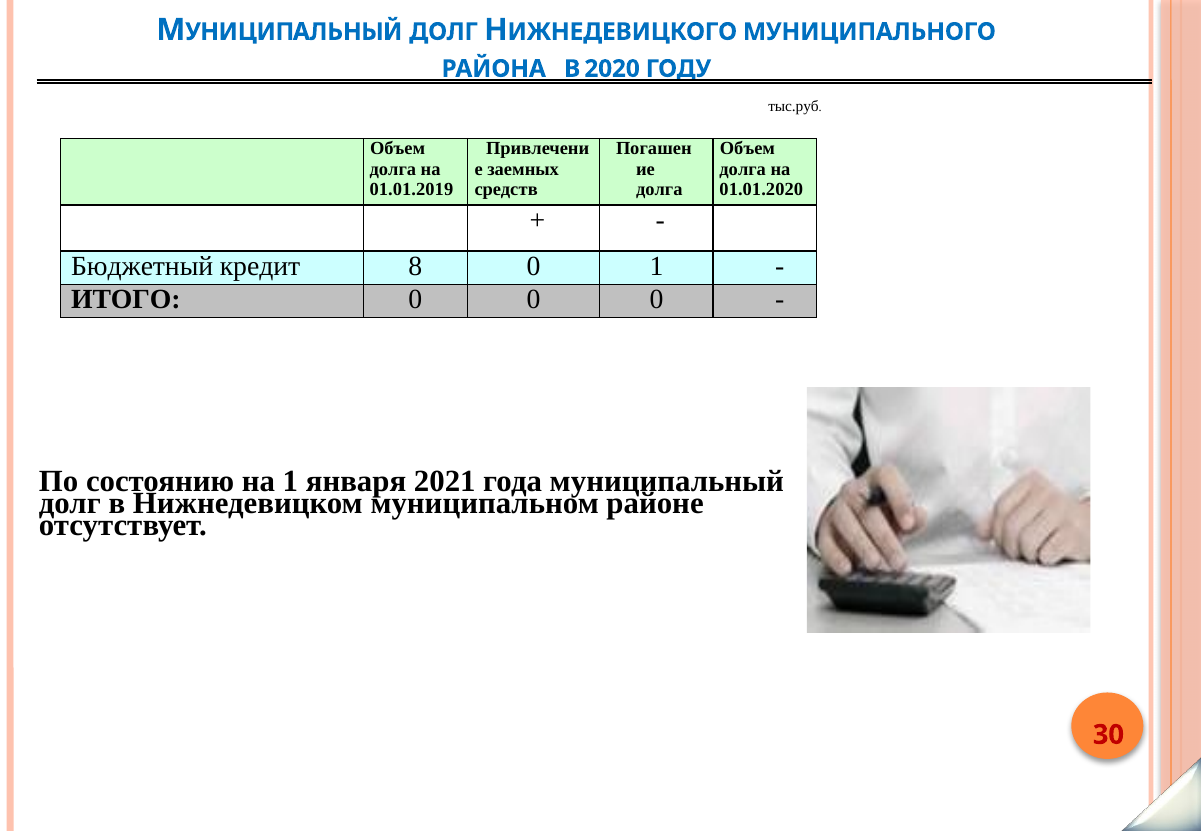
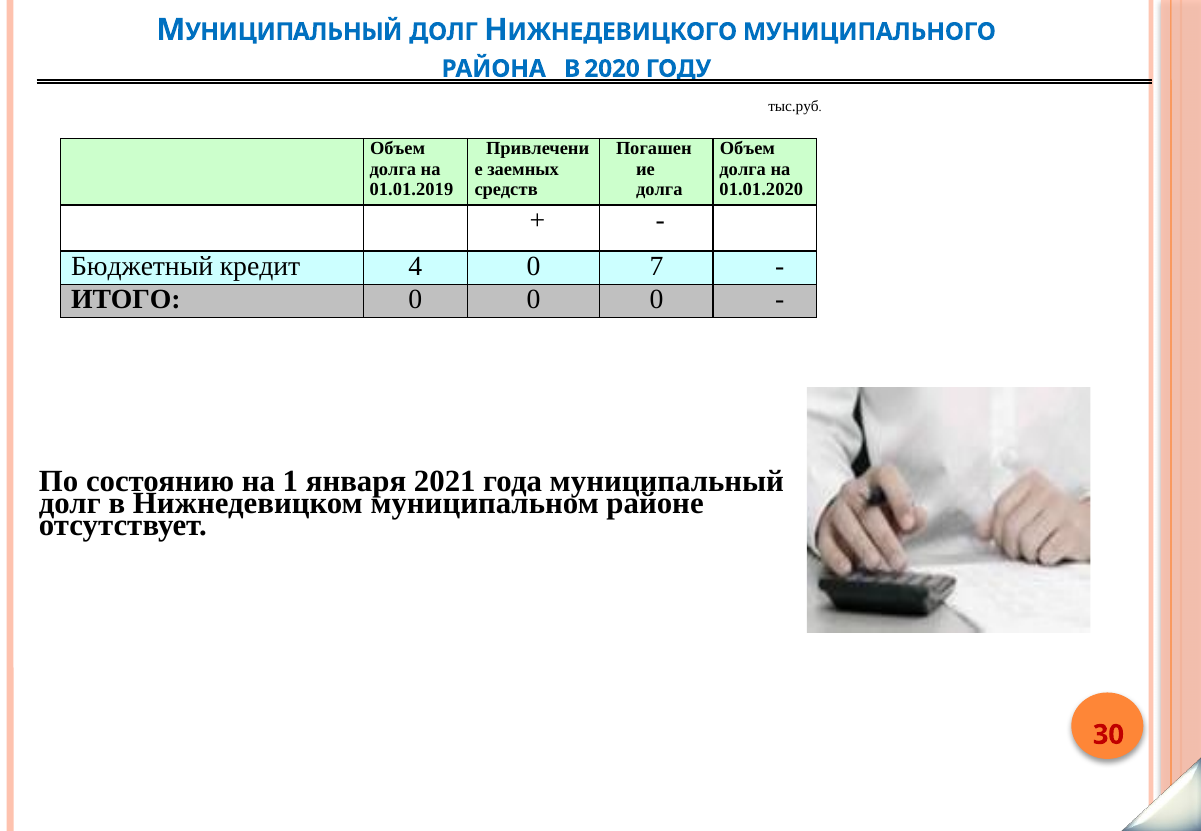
8: 8 -> 4 (415, 267)
0 1: 1 -> 7 (657, 267)
